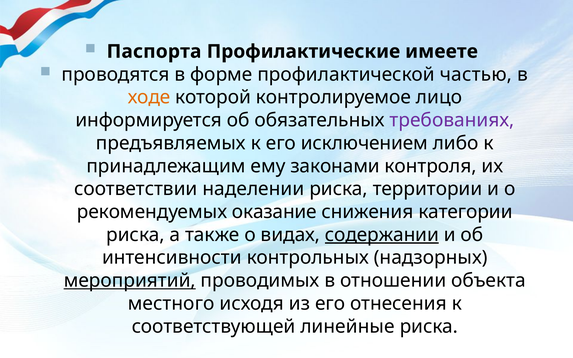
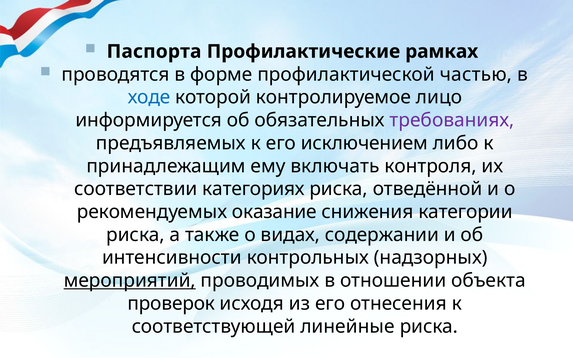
имеете: имеете -> рамках (442, 51)
ходе colour: orange -> blue (149, 97)
законами: законами -> включать (335, 166)
наделении: наделении -> категориях (254, 189)
территории: территории -> отведённой (427, 189)
содержании underline: present -> none (382, 235)
местного: местного -> проверок (171, 304)
